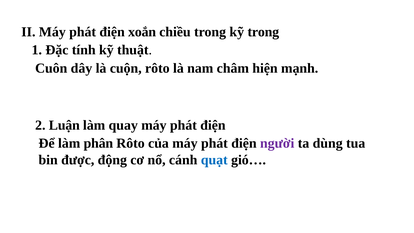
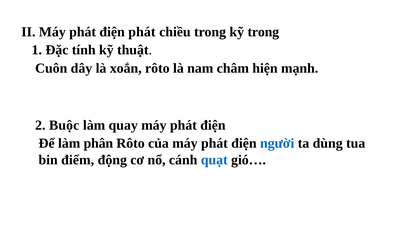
điện xoắn: xoắn -> phát (142, 32)
cuộn: cuộn -> xoắn (126, 68)
Luận: Luận -> Buộc (64, 125)
người colour: purple -> blue (277, 143)
được: được -> điểm (78, 160)
